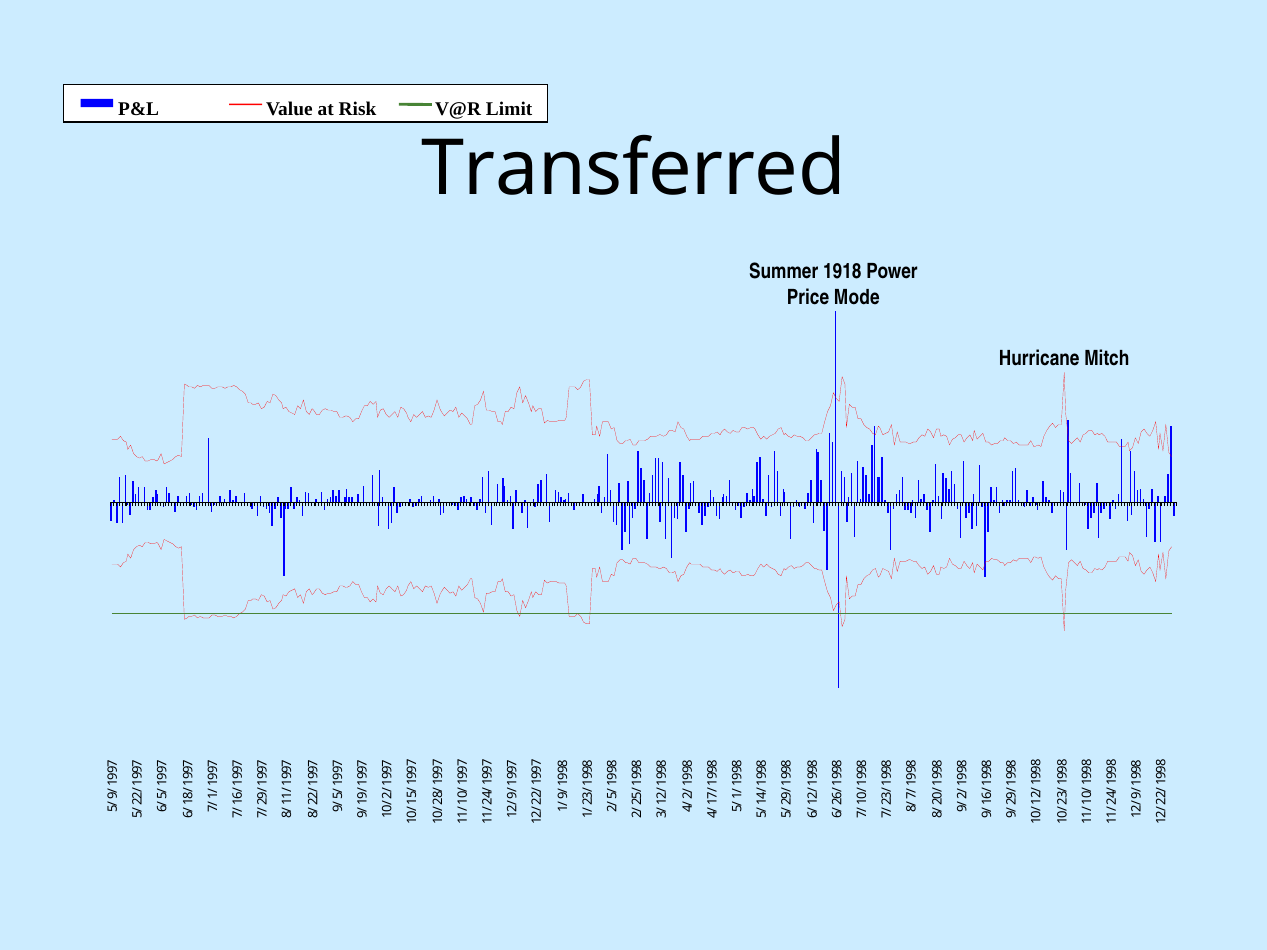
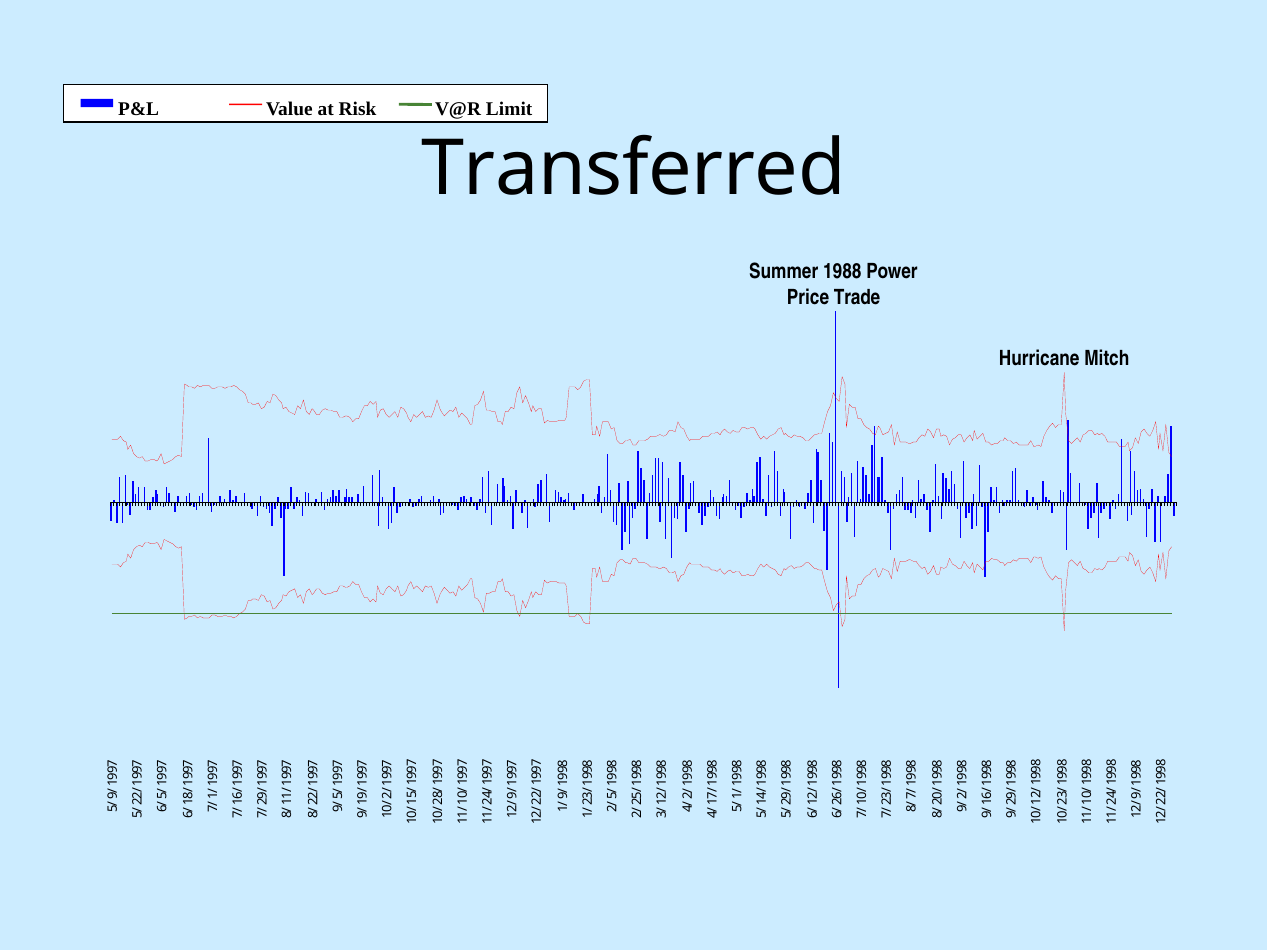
1918: 1918 -> 1988 (842, 272)
Mode: Mode -> Trade (857, 297)
